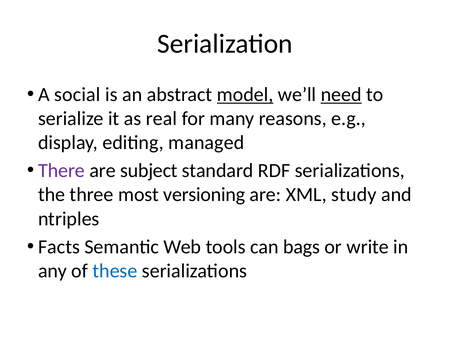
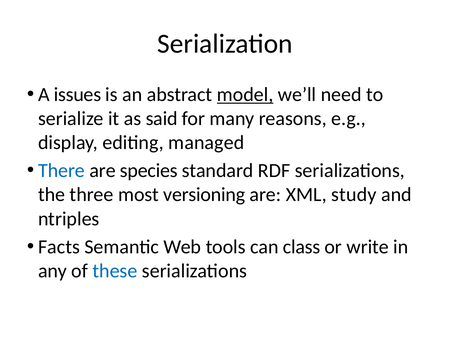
social: social -> issues (77, 94)
need underline: present -> none (341, 94)
real: real -> said (162, 118)
There colour: purple -> blue (61, 170)
subject: subject -> species (149, 170)
bags: bags -> class (302, 246)
